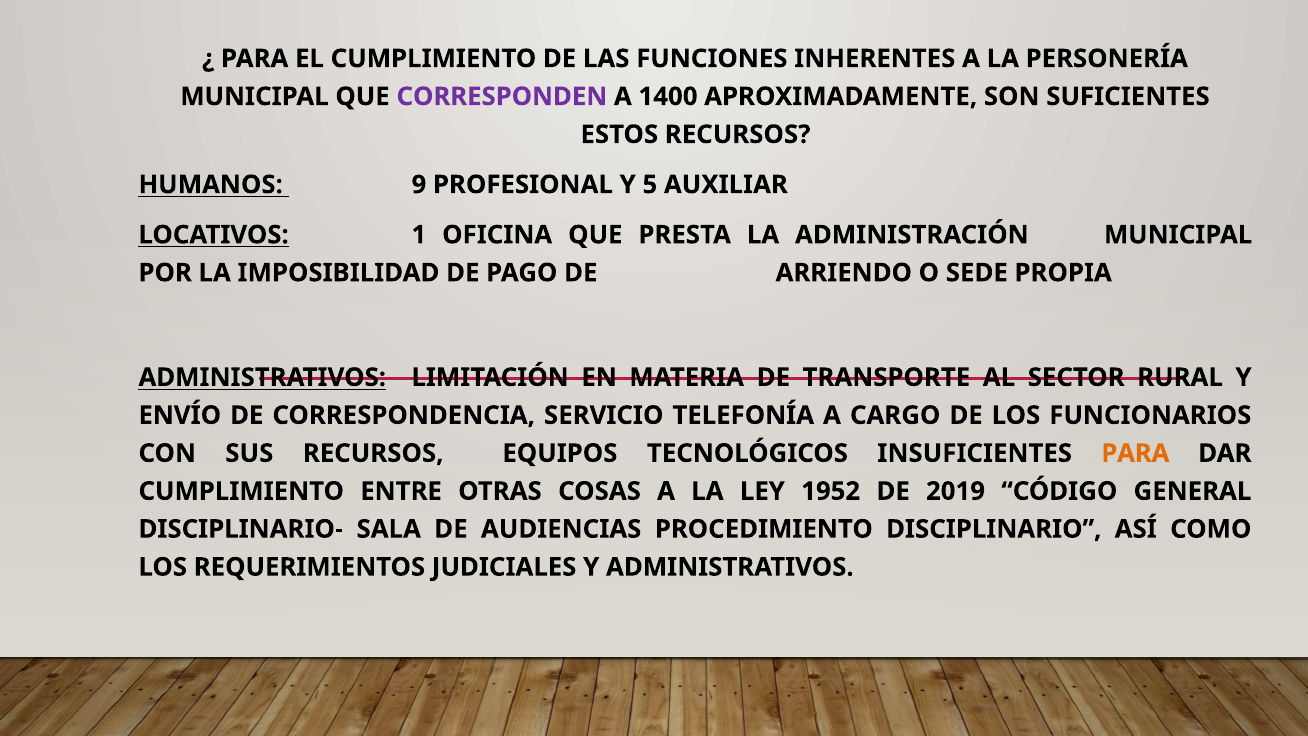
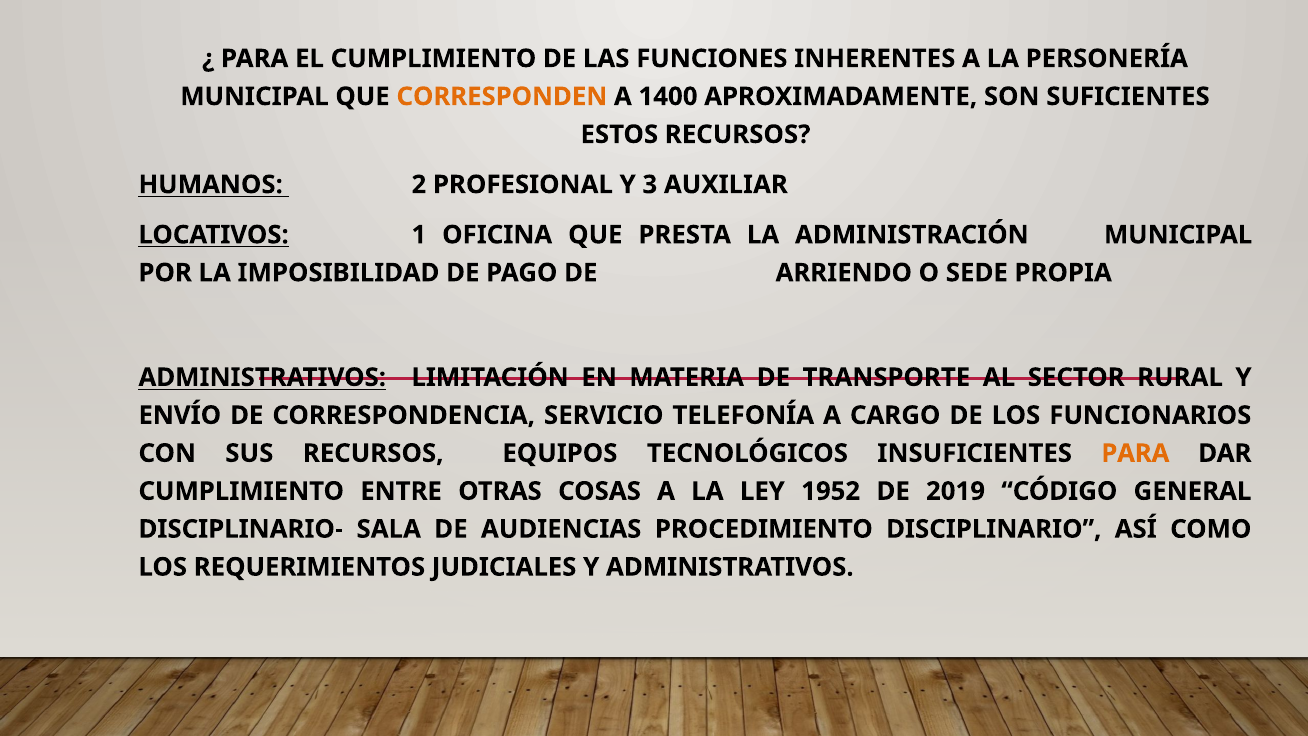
CORRESPONDEN colour: purple -> orange (502, 97)
9: 9 -> 2 (419, 185)
5: 5 -> 3 (650, 185)
